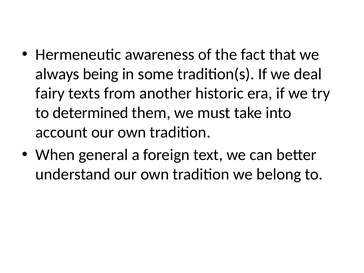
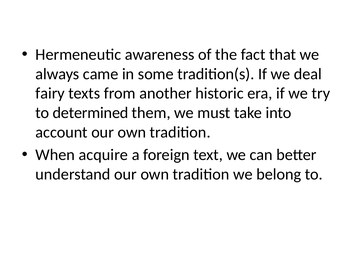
being: being -> came (101, 74)
general: general -> acquire (103, 155)
